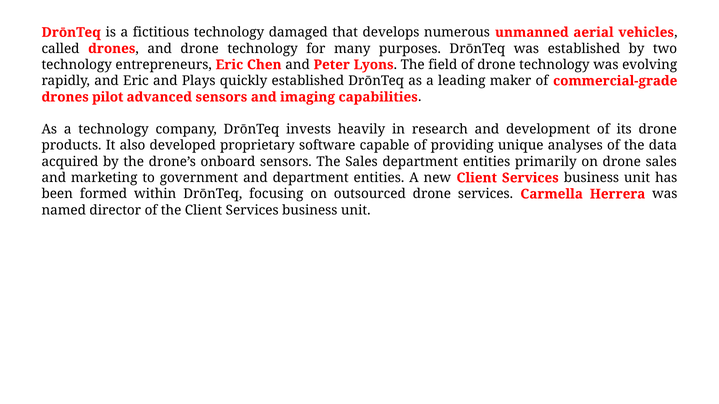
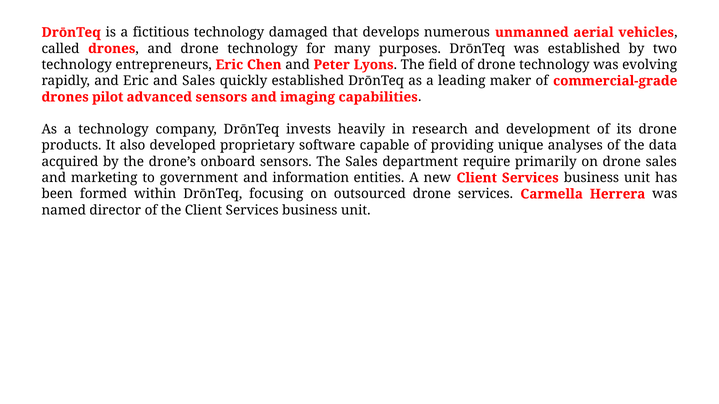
and Plays: Plays -> Sales (199, 81)
Sales department entities: entities -> require (487, 162)
and department: department -> information (311, 178)
